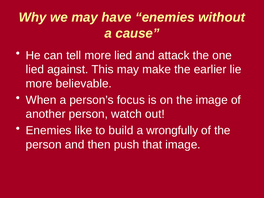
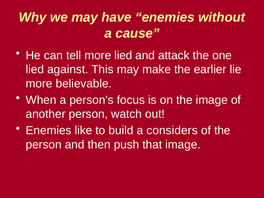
wrongfully: wrongfully -> considers (172, 130)
